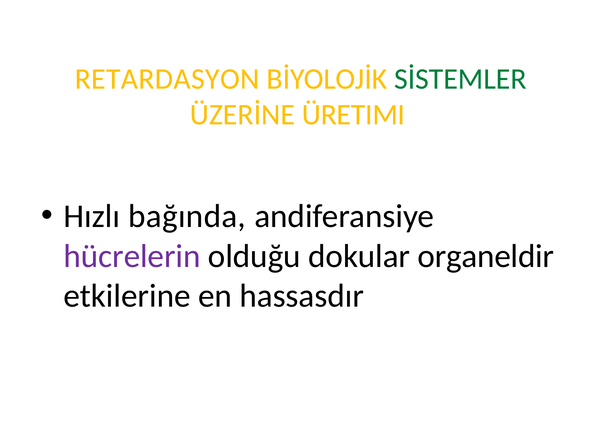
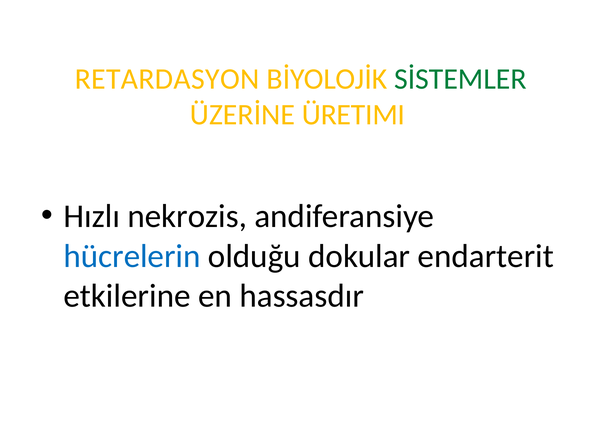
bağında: bağında -> nekrozis (187, 216)
hücrelerin colour: purple -> blue (132, 256)
organeldir: organeldir -> endarterit (486, 256)
